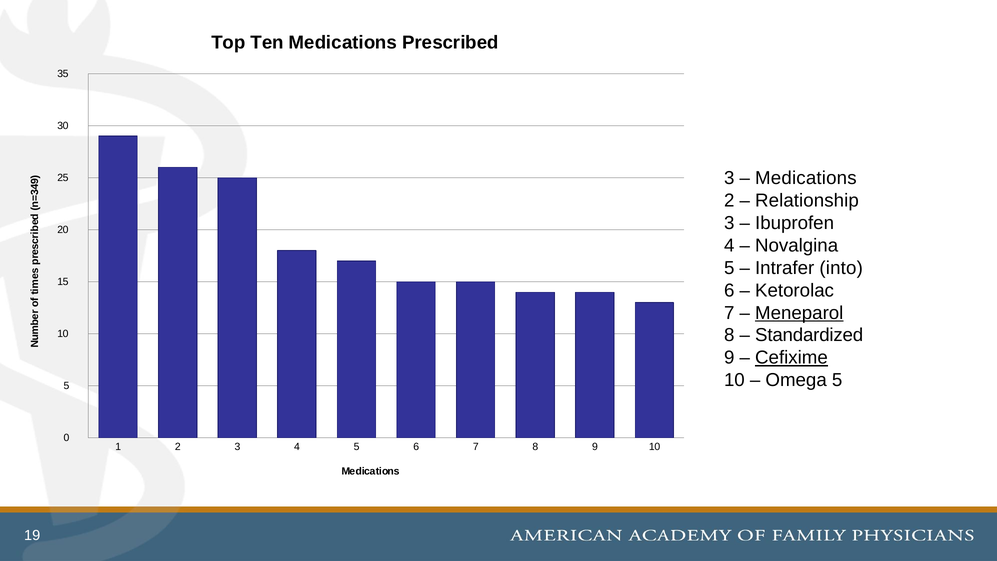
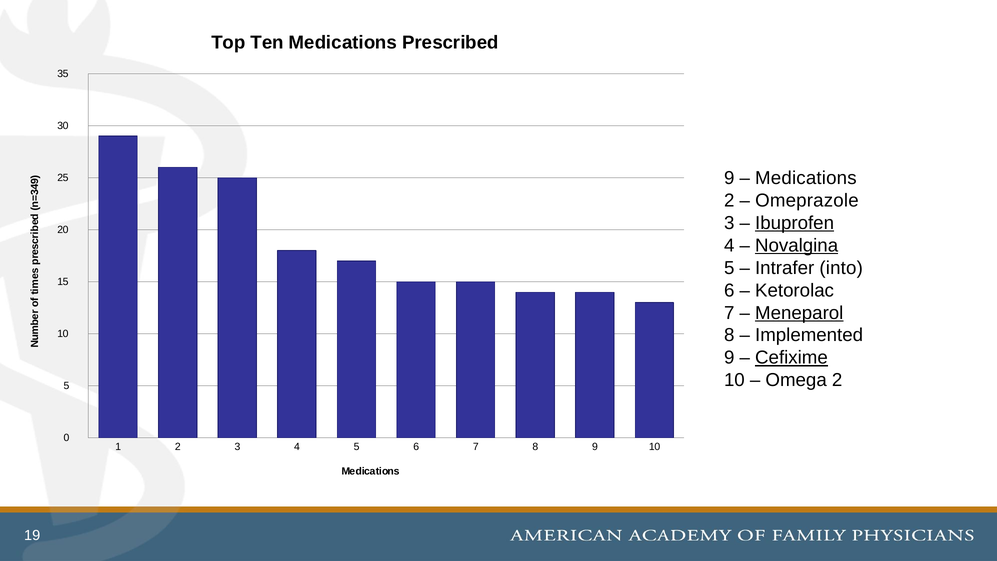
3: 3 -> 9 (729, 178)
Relationship: Relationship -> Omeprazole (807, 201)
Ibuprofen underline: none -> present (795, 223)
Novalgina underline: none -> present (797, 246)
Standardized: Standardized -> Implemented (809, 335)
Omega 5: 5 -> 2 (837, 380)
